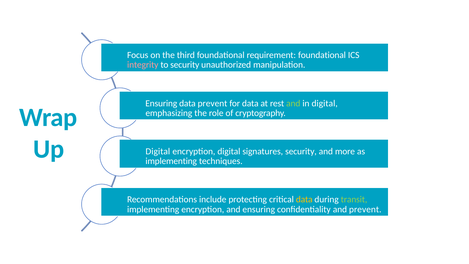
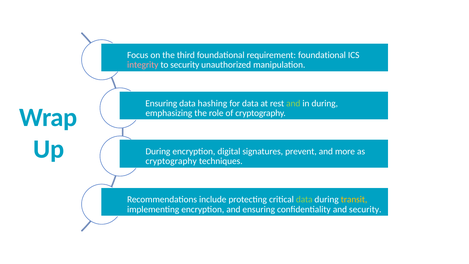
data prevent: prevent -> hashing (212, 103)
in digital: digital -> during (325, 103)
Digital: Digital -> During (158, 151)
signatures security: security -> prevent (301, 151)
implementing: implementing -> cryptography (171, 161)
data colour: yellow -> light green (304, 199)
transit colour: light green -> yellow (354, 199)
and prevent: prevent -> security (365, 209)
